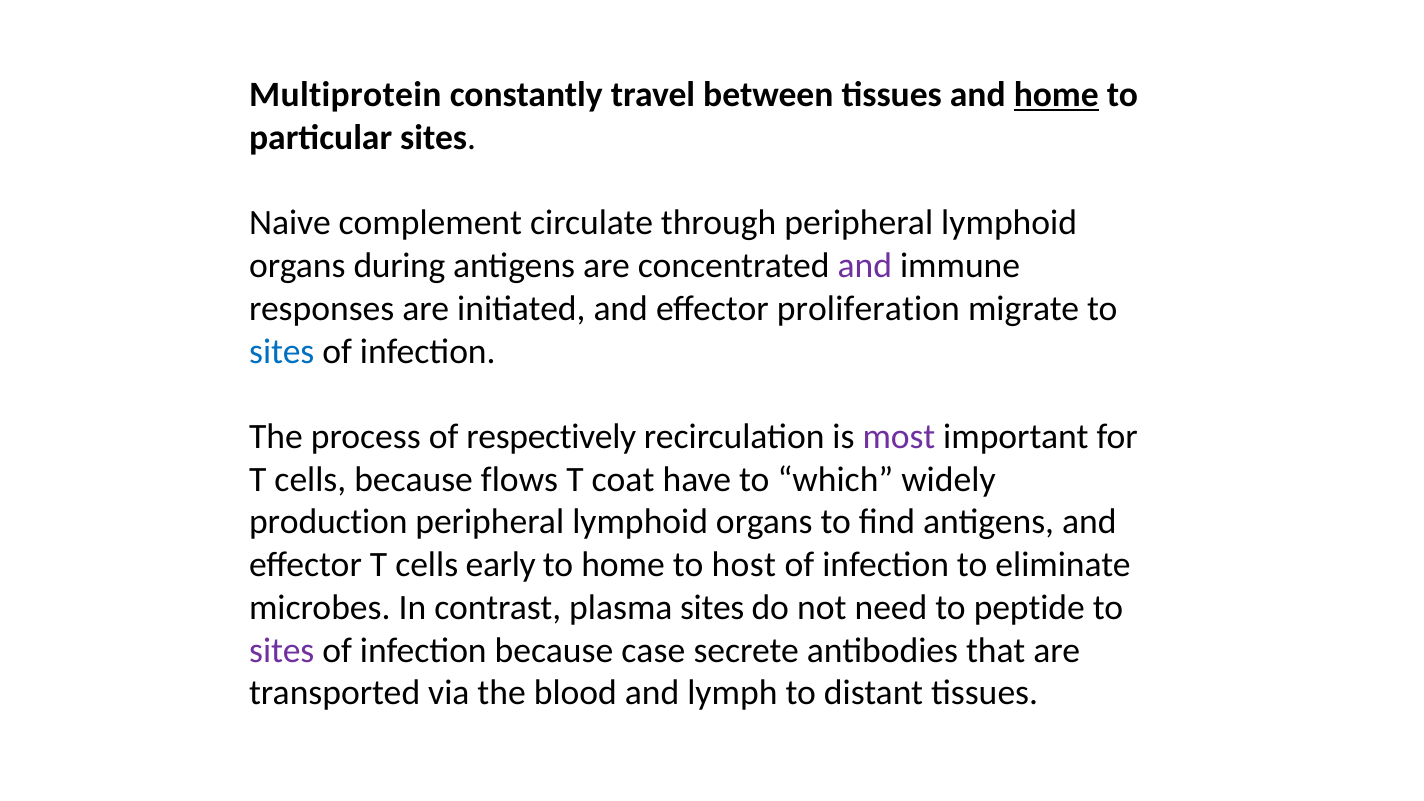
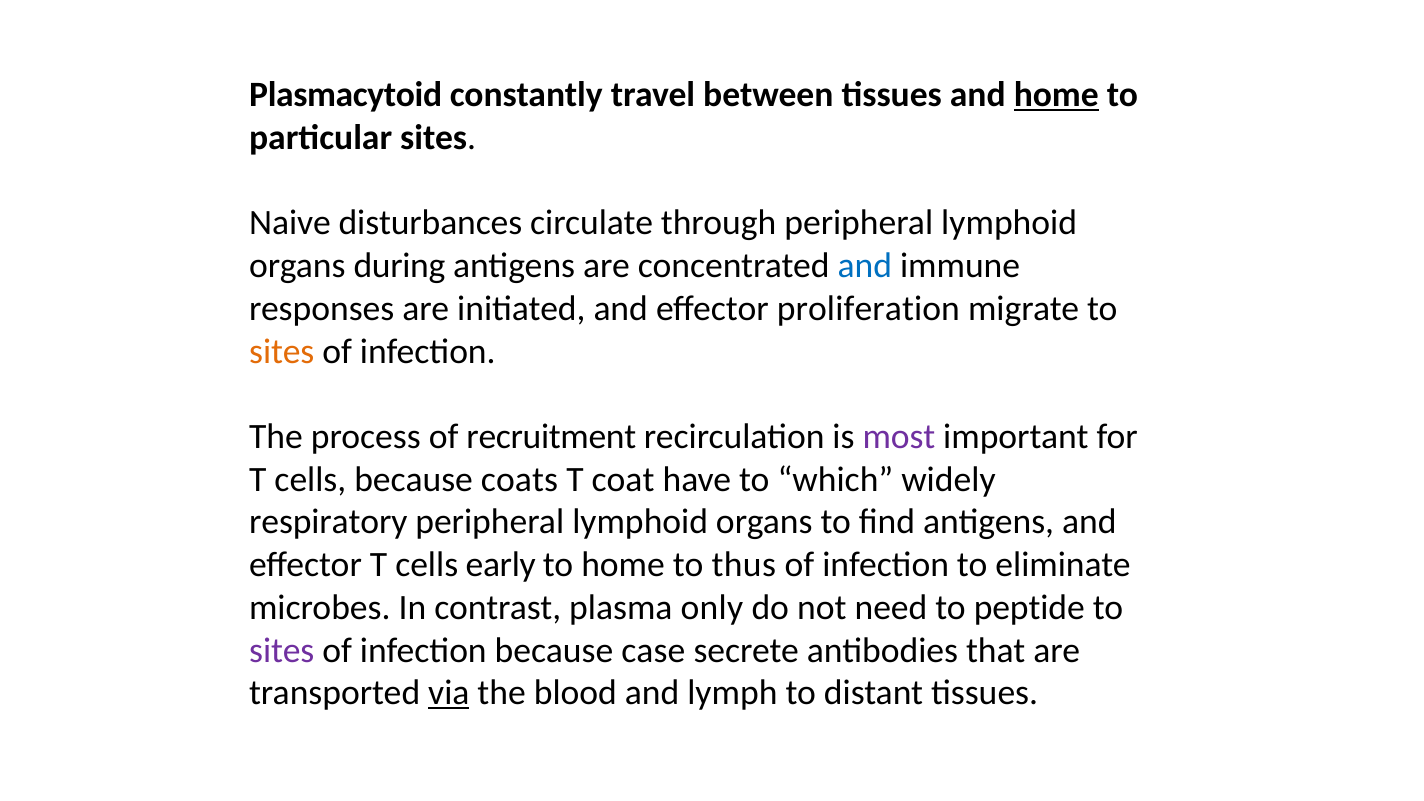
Multiprotein: Multiprotein -> Plasmacytoid (346, 95)
complement: complement -> disturbances (430, 223)
and colour: purple -> blue (865, 266)
sites colour: blue -> orange (282, 351)
respectively: respectively -> recruitment (551, 437)
flows: flows -> coats (520, 479)
production: production -> respiratory (328, 522)
host: host -> thus (744, 565)
plasma sites: sites -> only (712, 608)
via underline: none -> present (449, 693)
